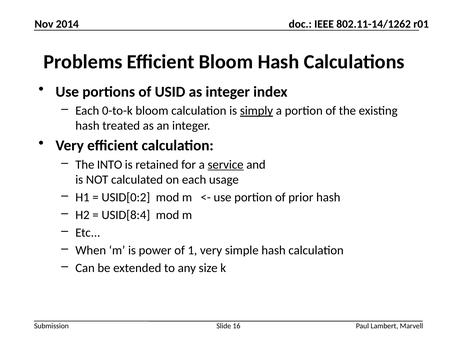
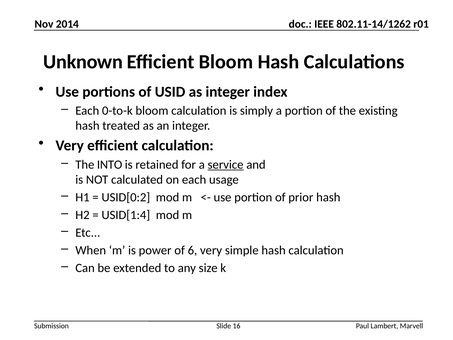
Problems: Problems -> Unknown (83, 62)
simply underline: present -> none (256, 111)
USID[8:4: USID[8:4 -> USID[1:4 (126, 215)
1: 1 -> 6 (192, 250)
